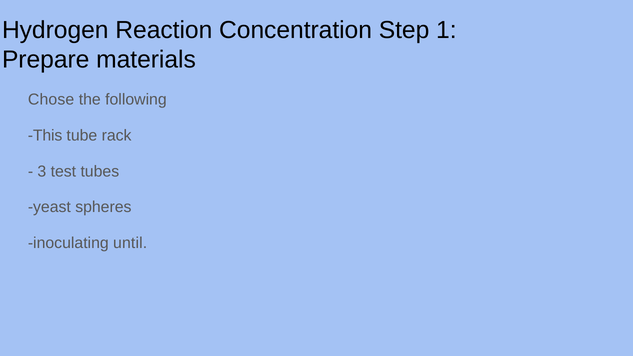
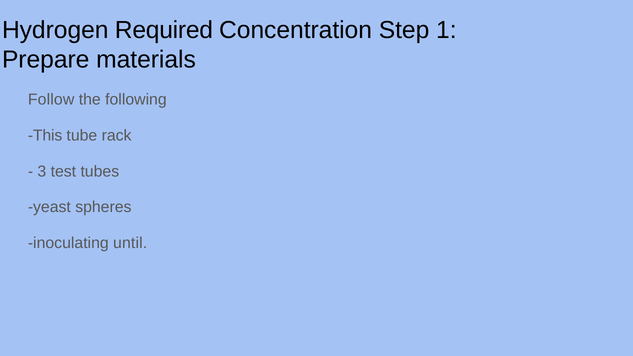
Reaction: Reaction -> Required (164, 30)
Chose: Chose -> Follow (51, 100)
